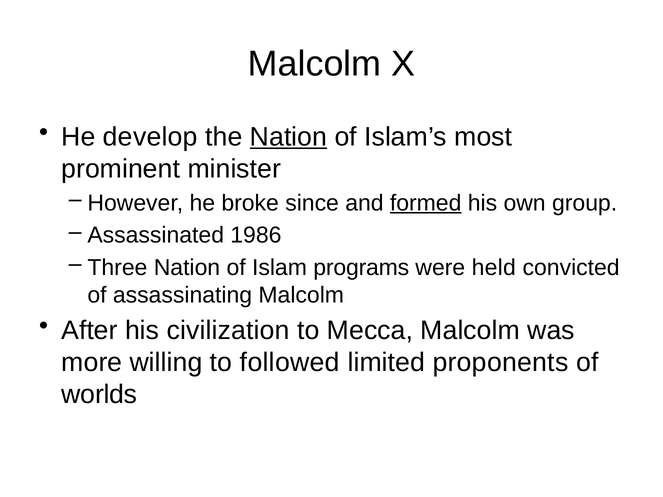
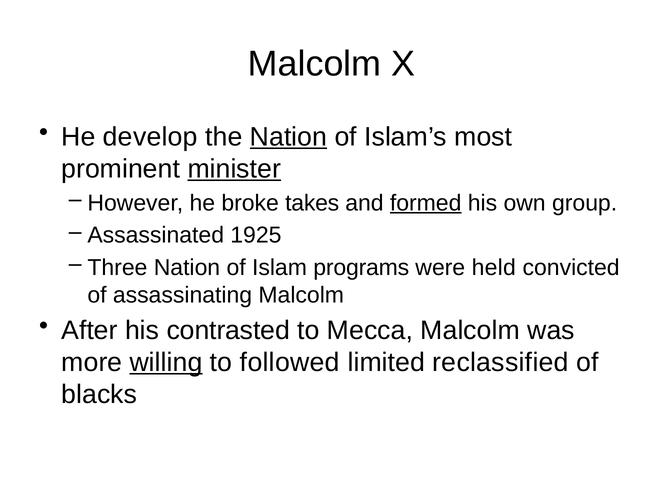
minister underline: none -> present (234, 169)
since: since -> takes (312, 203)
1986: 1986 -> 1925 (256, 235)
civilization: civilization -> contrasted (228, 331)
willing underline: none -> present (166, 363)
proponents: proponents -> reclassified (501, 363)
worlds: worlds -> blacks (99, 395)
